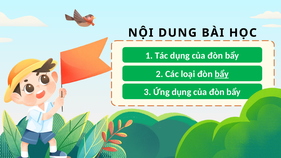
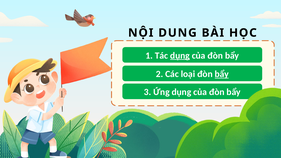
dụng underline: none -> present (180, 56)
